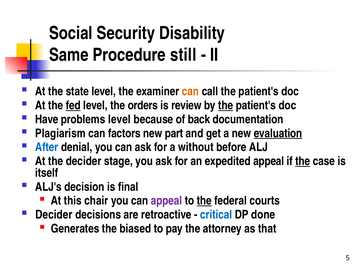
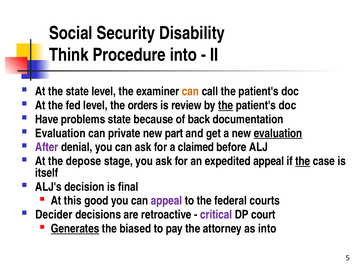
Same: Same -> Think (69, 55)
Procedure still: still -> into (183, 55)
fed underline: present -> none (73, 105)
problems level: level -> state (119, 119)
Plagiarism: Plagiarism -> Evaluation (60, 133)
factors: factors -> private (124, 133)
After colour: blue -> purple (47, 147)
without: without -> claimed (196, 147)
the decider: decider -> depose (84, 161)
chair: chair -> good (96, 201)
the underline: present -> none (204, 201)
critical colour: blue -> purple (216, 215)
done: done -> court (263, 215)
Generates underline: none -> present (75, 228)
as that: that -> into (267, 228)
